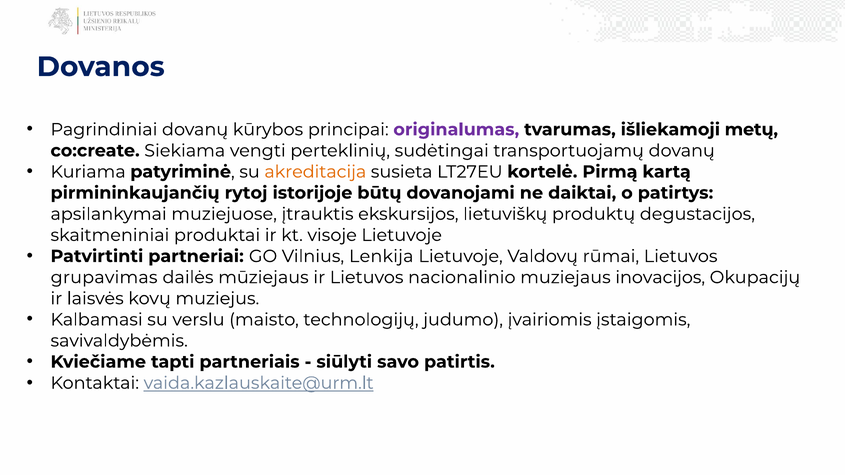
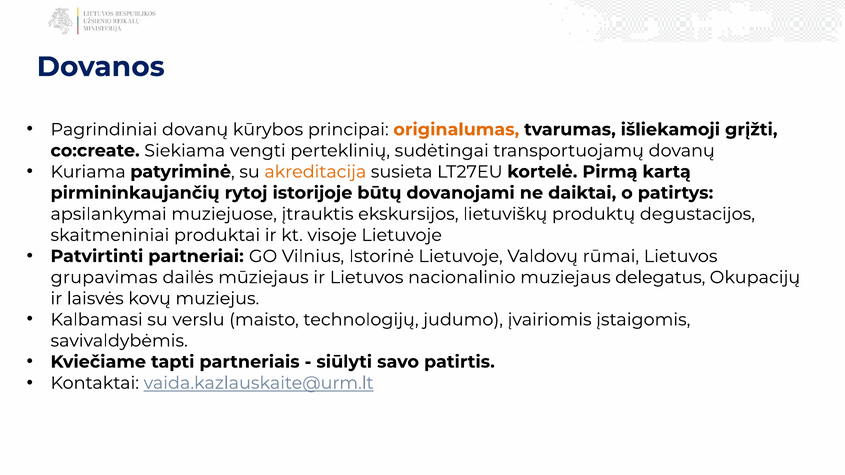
originalumas colour: purple -> orange (456, 130)
metų: metų -> grįžti (751, 130)
Lenkija: Lenkija -> Istorinė (381, 256)
inovacijos: inovacijos -> delegatus (660, 278)
